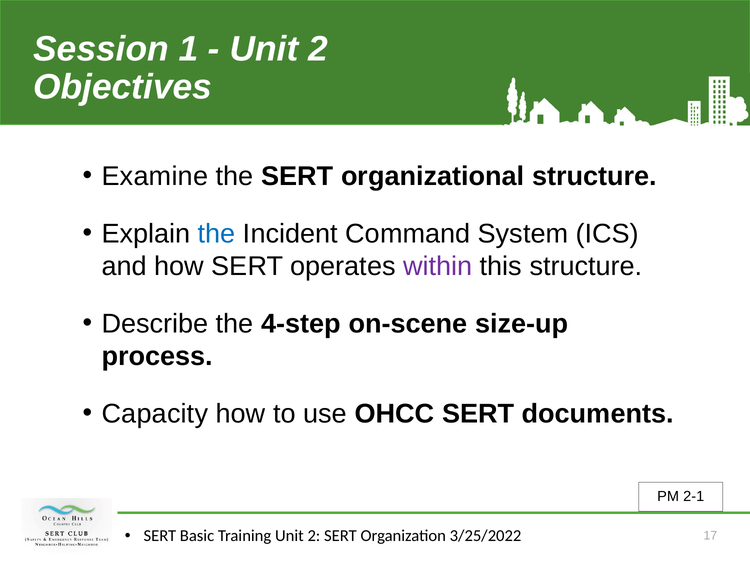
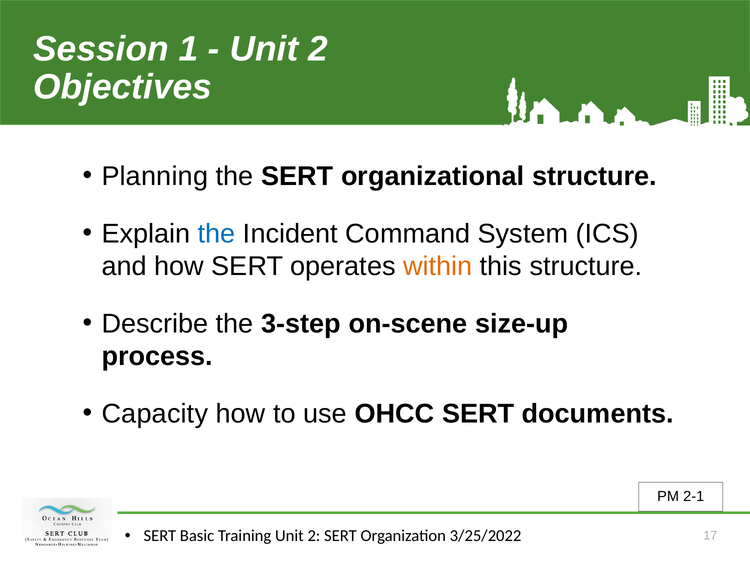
Examine: Examine -> Planning (155, 177)
within colour: purple -> orange (438, 267)
4-step: 4-step -> 3-step (301, 324)
